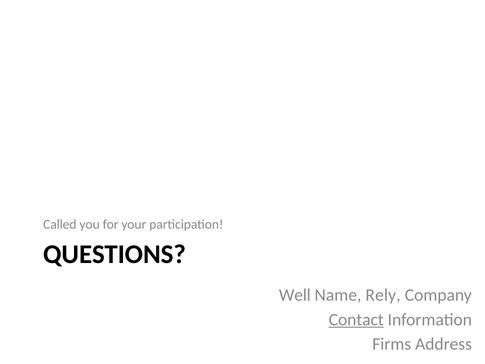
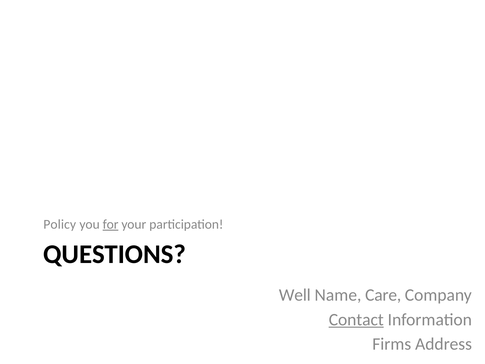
Called: Called -> Policy (60, 224)
for underline: none -> present (111, 224)
Rely: Rely -> Care (383, 295)
